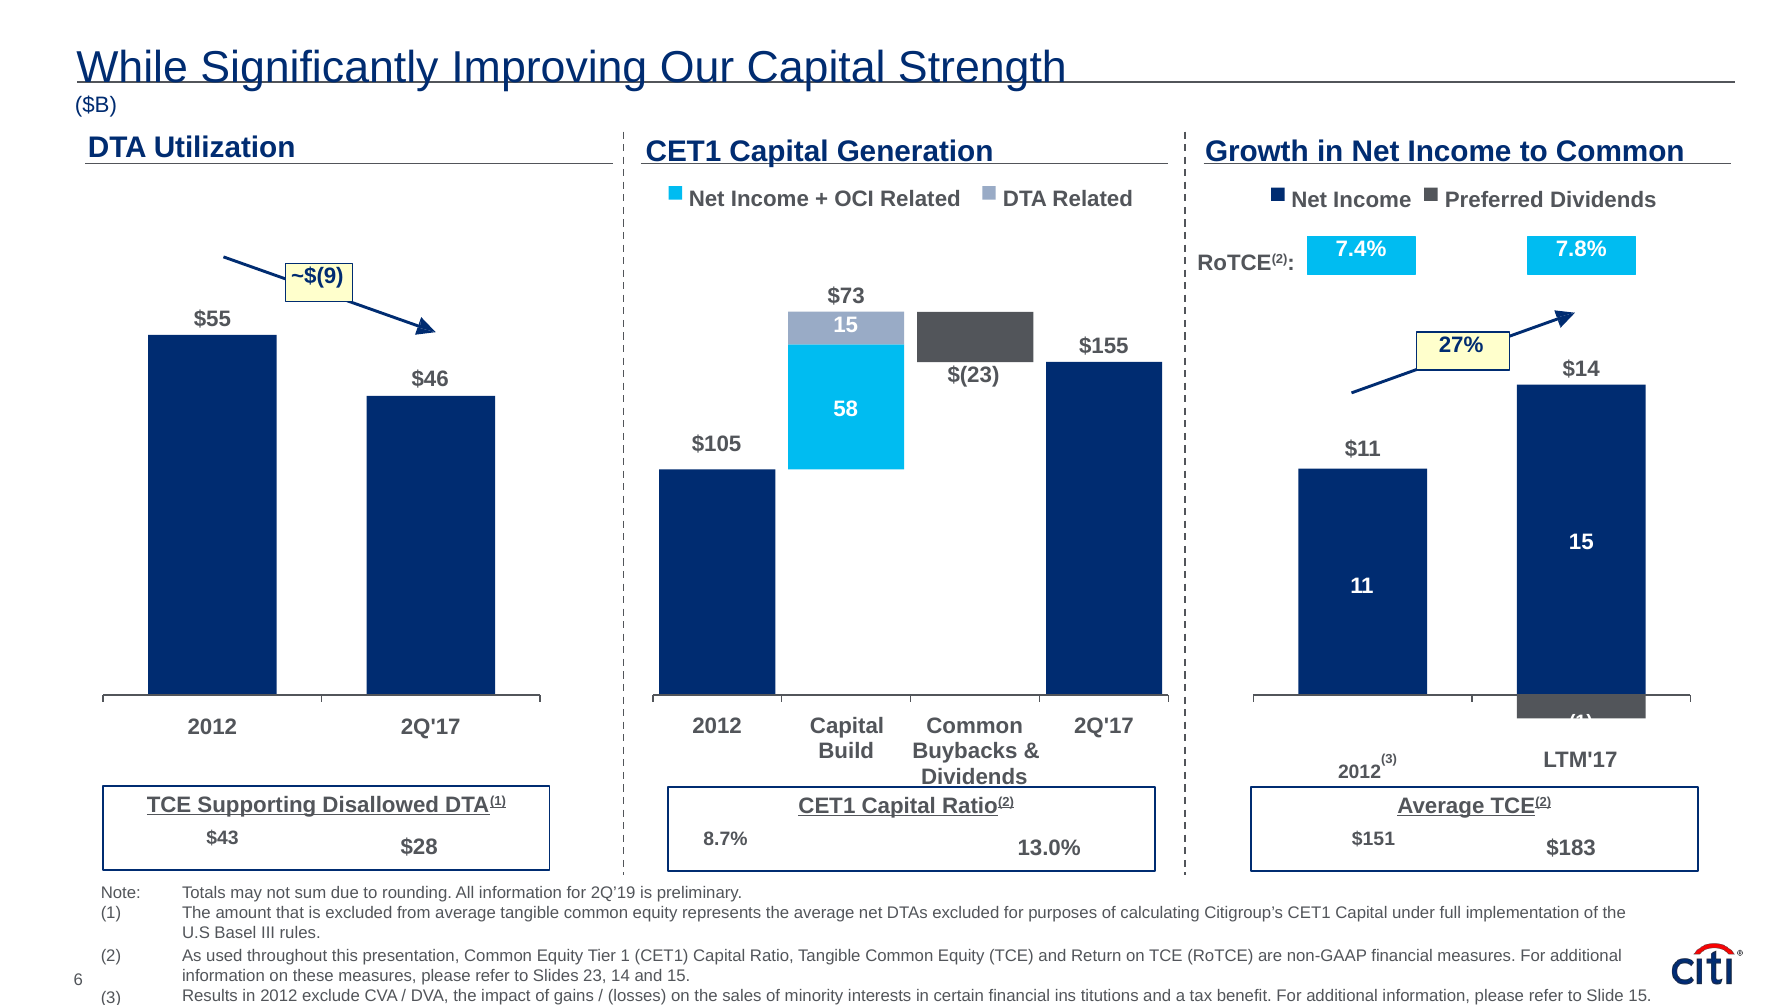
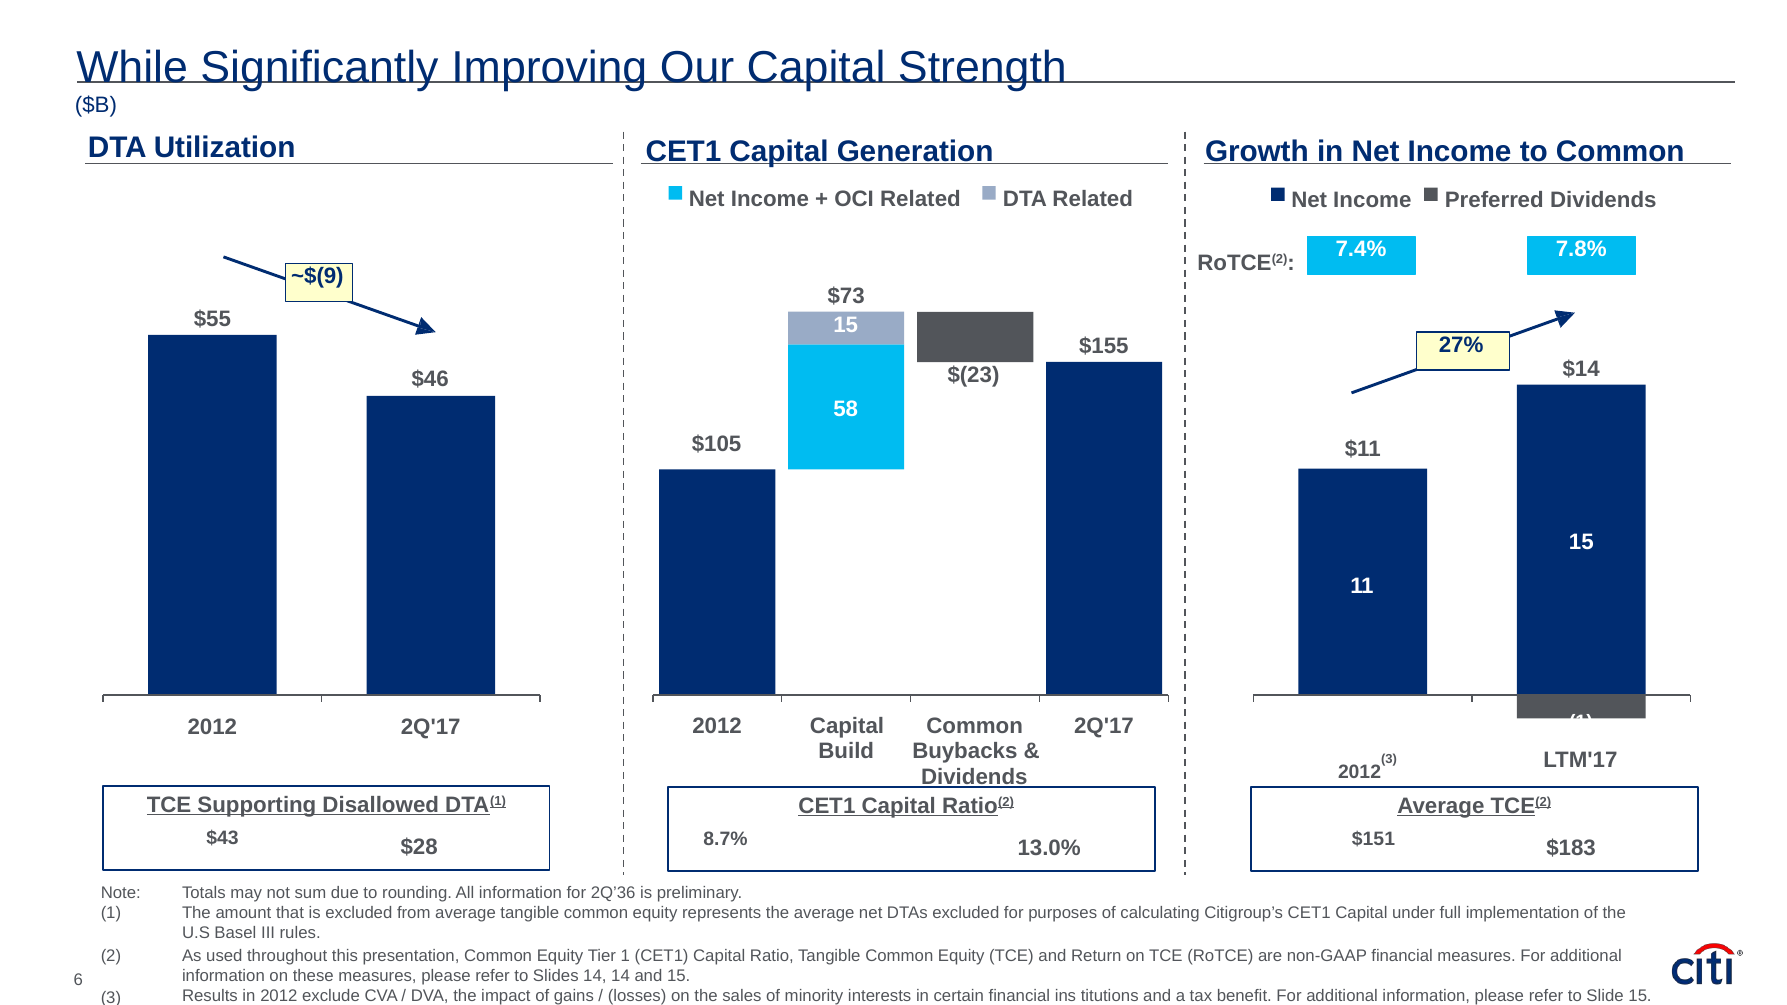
2Q’19: 2Q’19 -> 2Q’36 (613, 893)
Slides 23: 23 -> 14 (595, 976)
